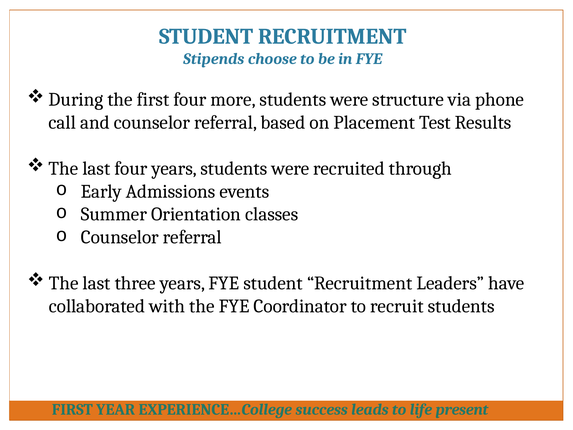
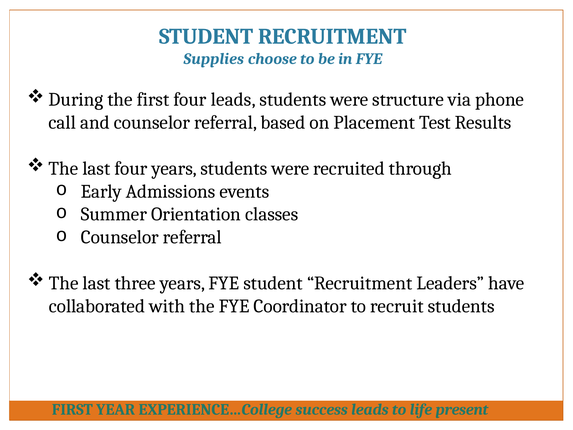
Stipends: Stipends -> Supplies (214, 59)
four more: more -> leads (233, 100)
